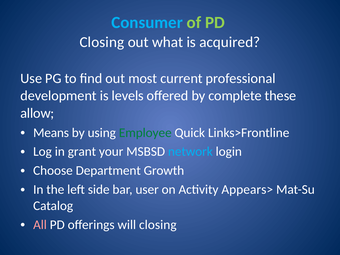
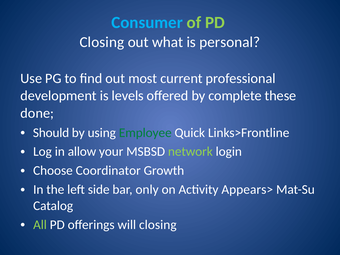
acquired: acquired -> personal (230, 42)
allow: allow -> done (37, 113)
Means: Means -> Should (51, 133)
grant: grant -> allow (82, 152)
network colour: light blue -> light green (190, 152)
Department: Department -> Coordinator (108, 171)
user: user -> only (147, 190)
All colour: pink -> light green (40, 225)
